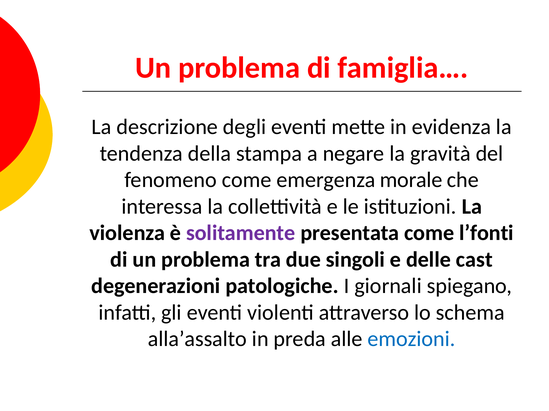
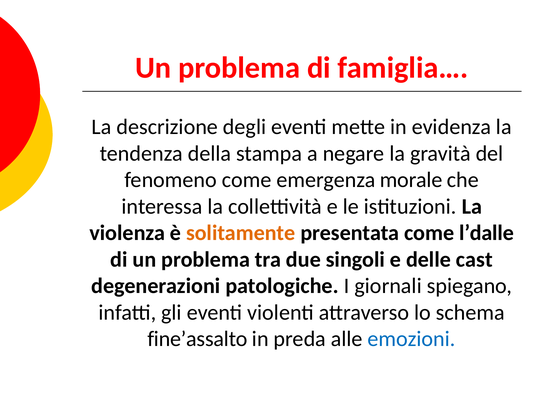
solitamente colour: purple -> orange (241, 233)
l’fonti: l’fonti -> l’dalle (487, 233)
alla’assalto: alla’assalto -> fine’assalto (197, 340)
